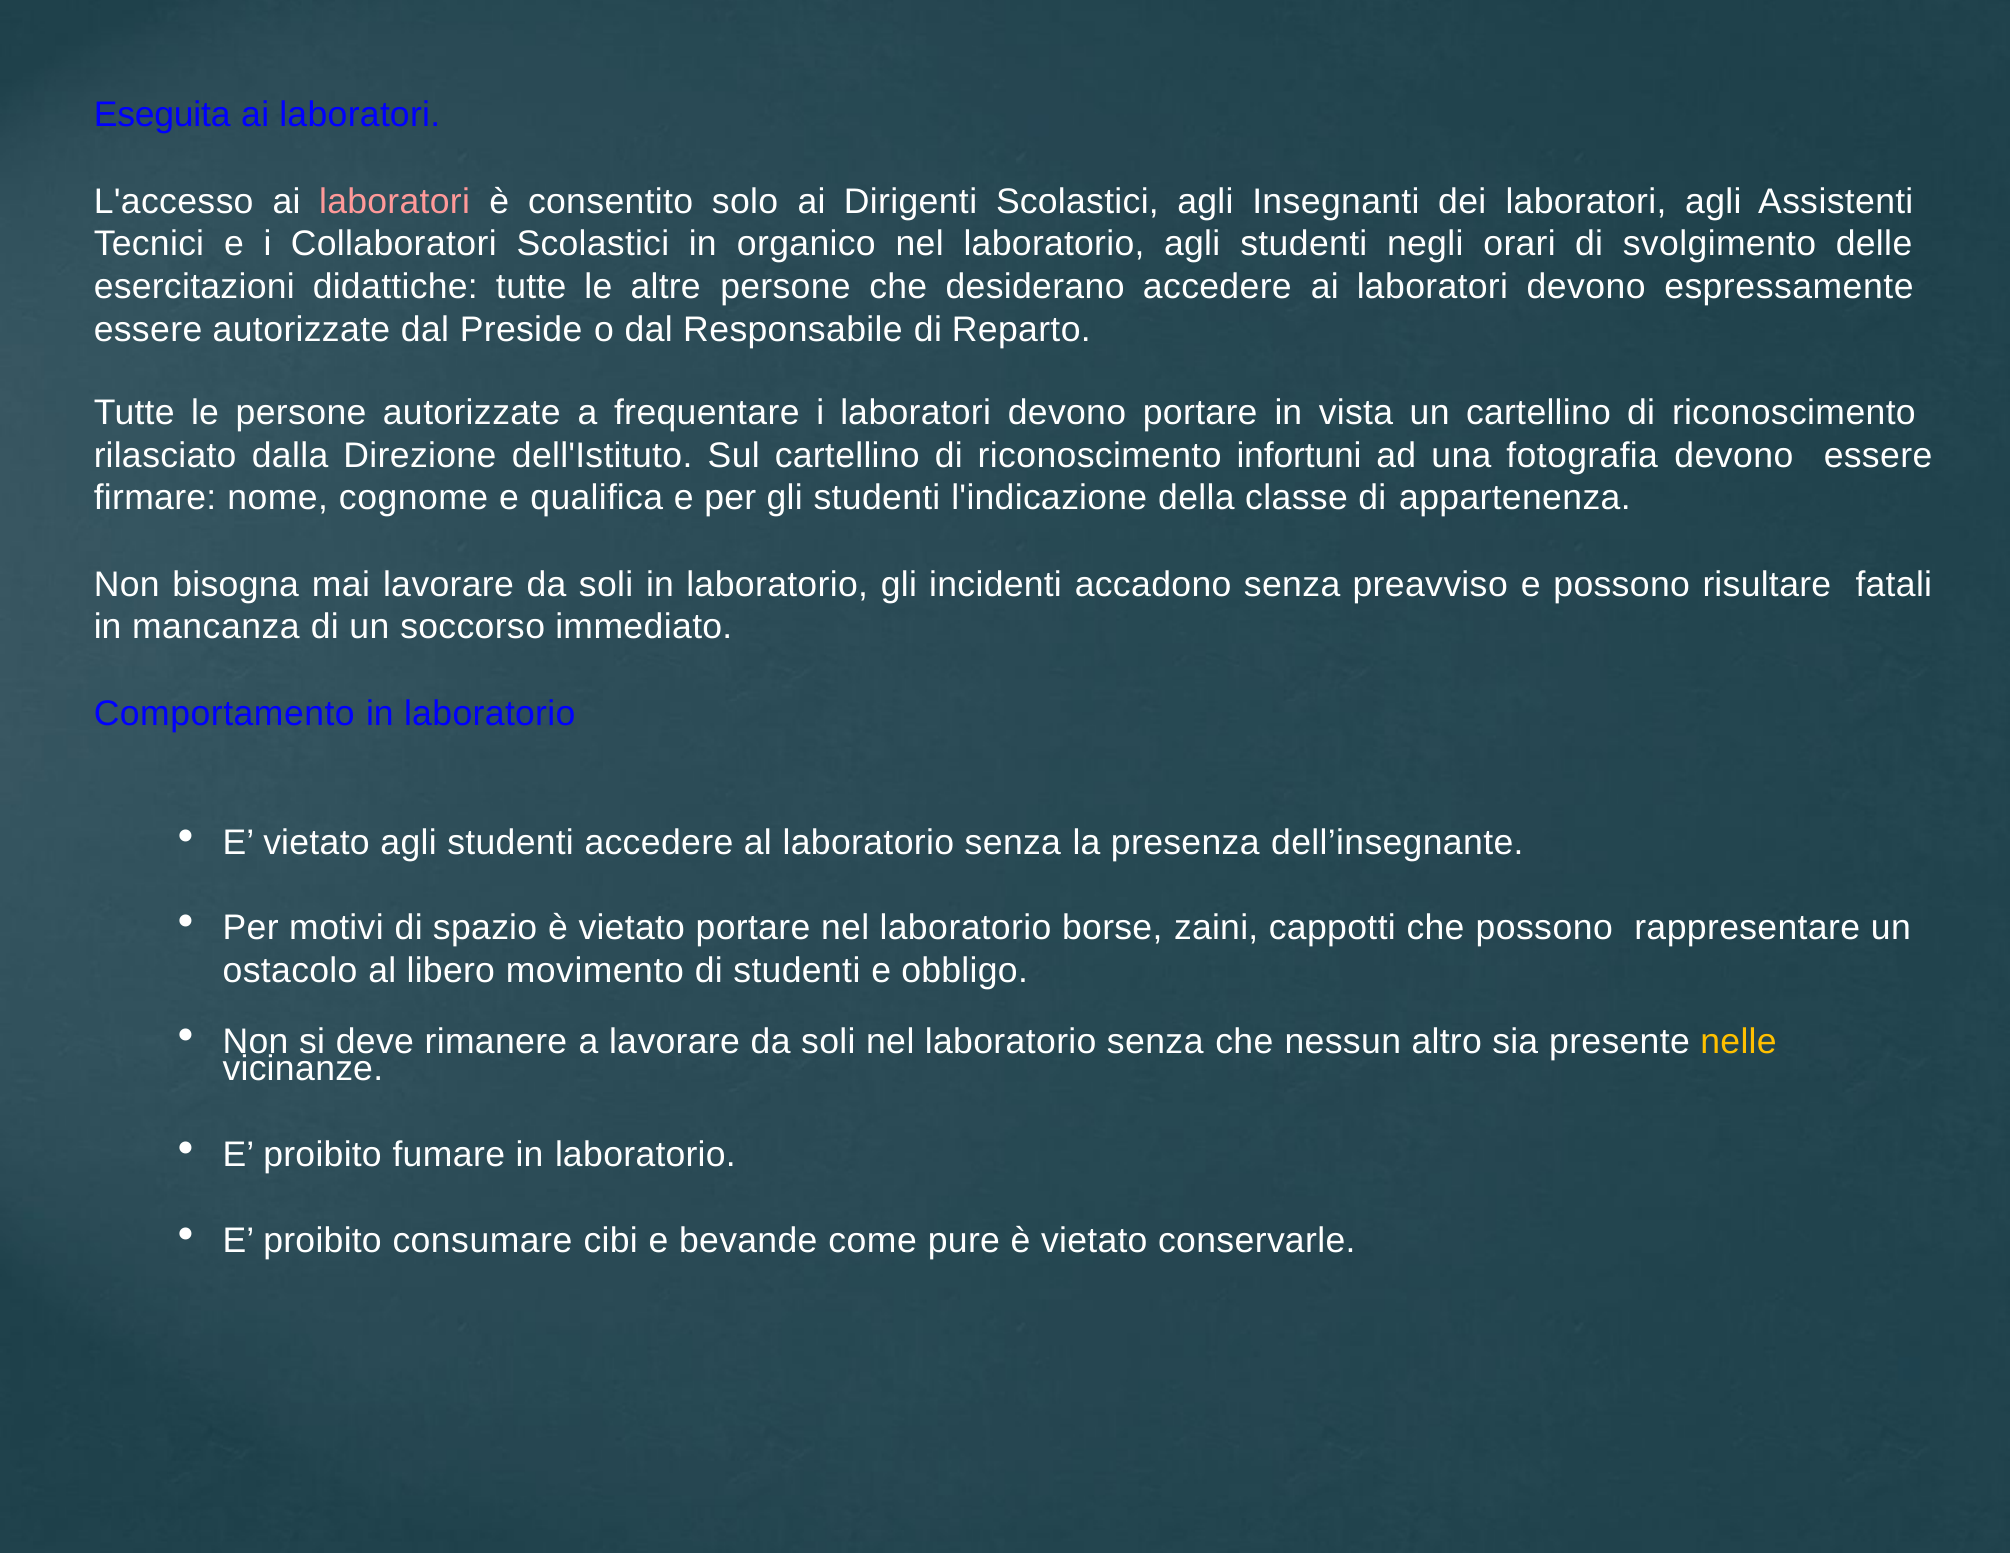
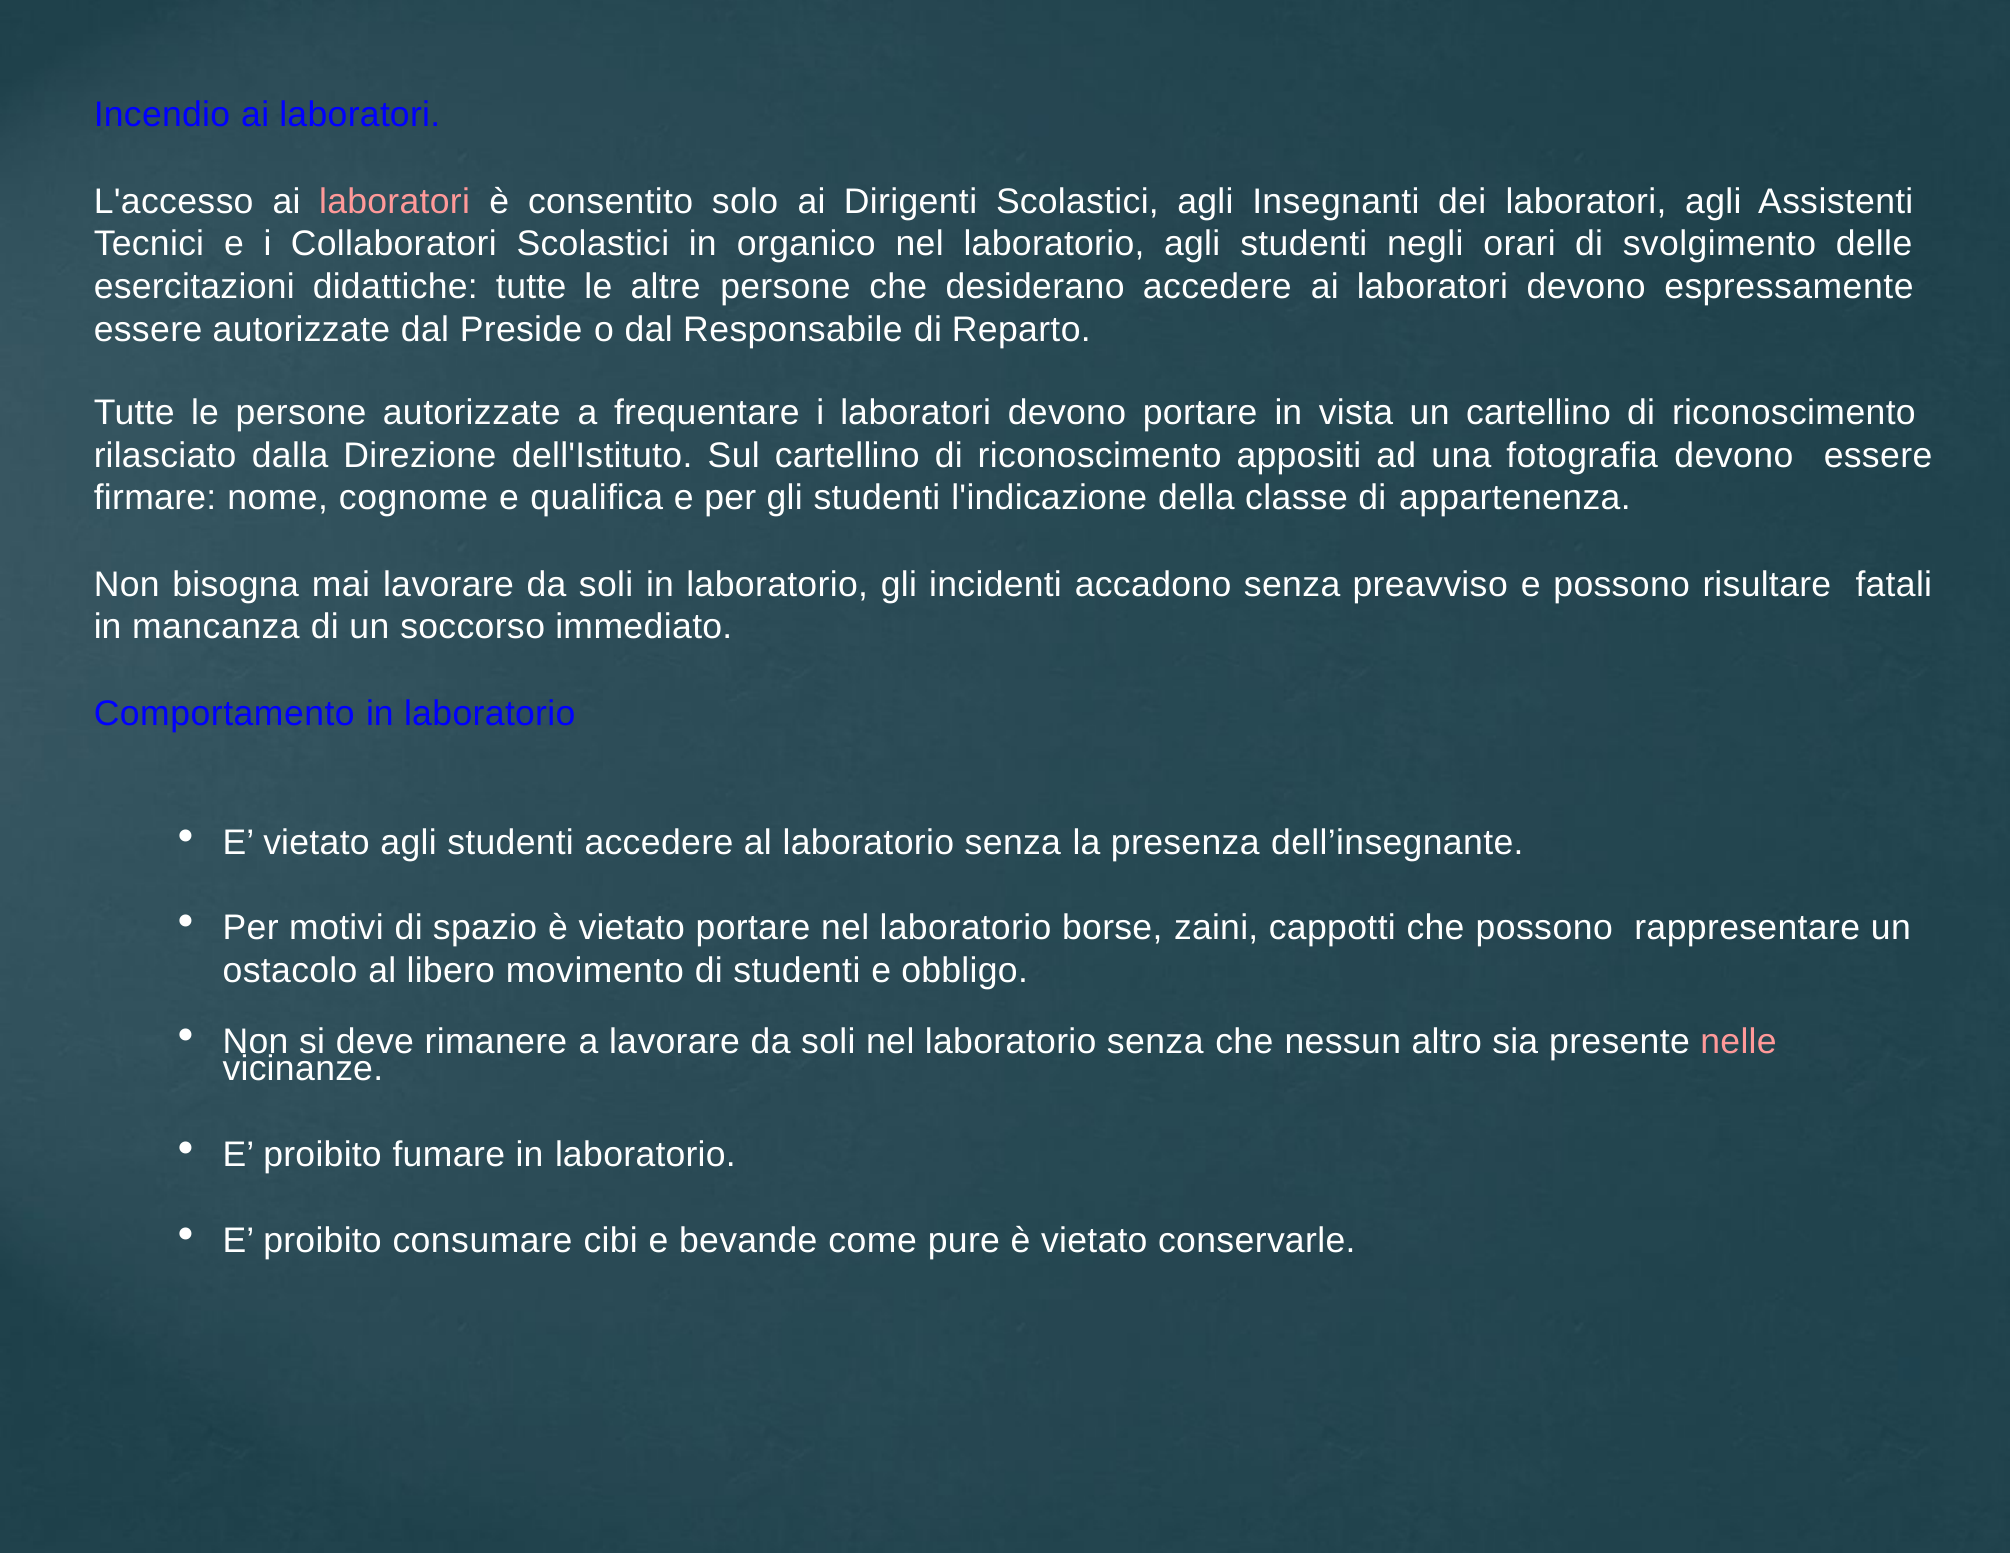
Eseguita: Eseguita -> Incendio (162, 115)
infortuni: infortuni -> appositi (1299, 455)
nelle colour: yellow -> pink (1739, 1042)
